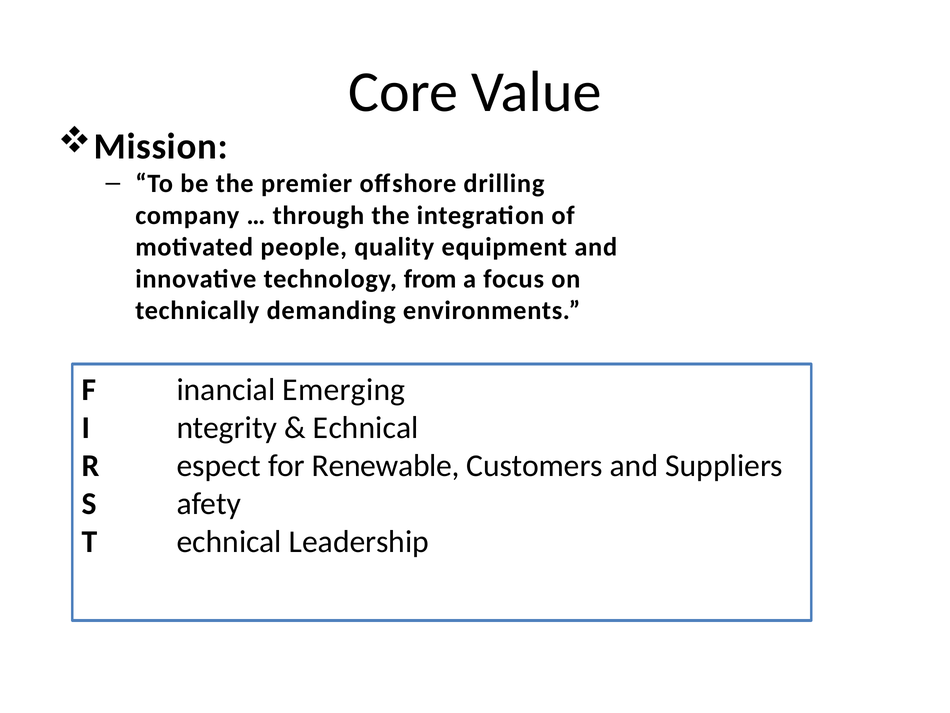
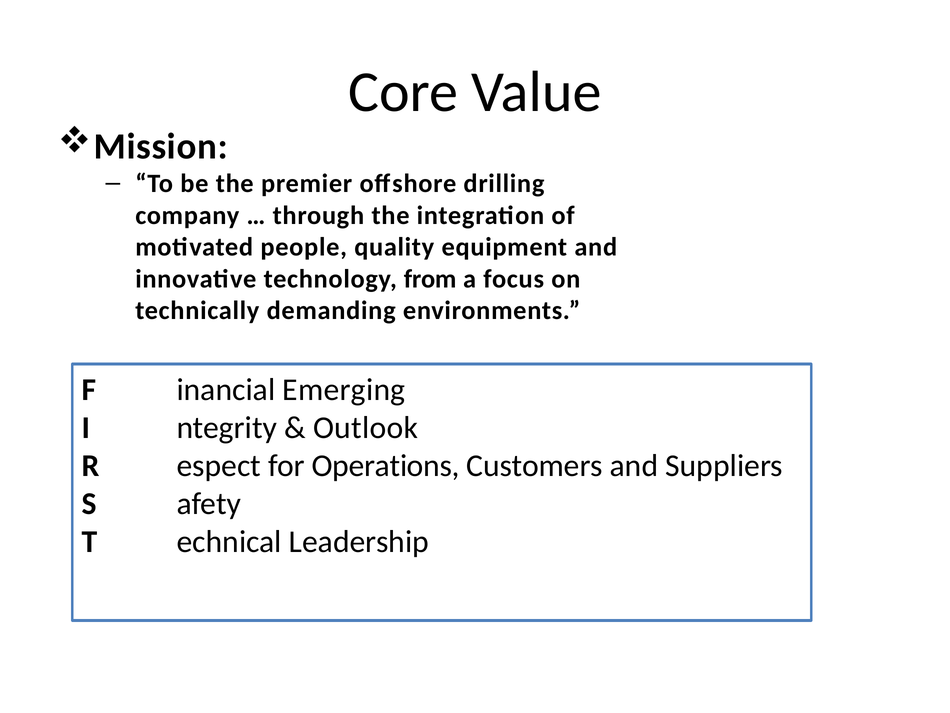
Echnical: Echnical -> Outlook (366, 428)
Renewable: Renewable -> Operations (386, 466)
